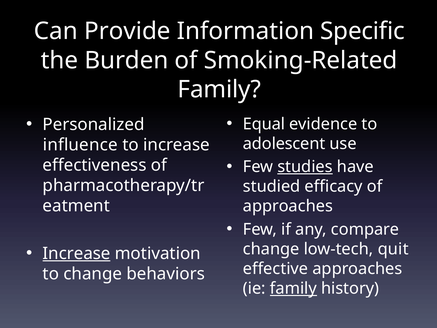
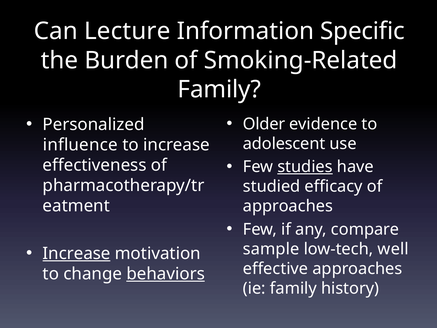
Provide: Provide -> Lecture (127, 31)
Equal: Equal -> Older (264, 124)
change: change -> sample (271, 249)
quit: quit -> well (393, 249)
behaviors underline: none -> present (166, 274)
family underline: present -> none (293, 288)
